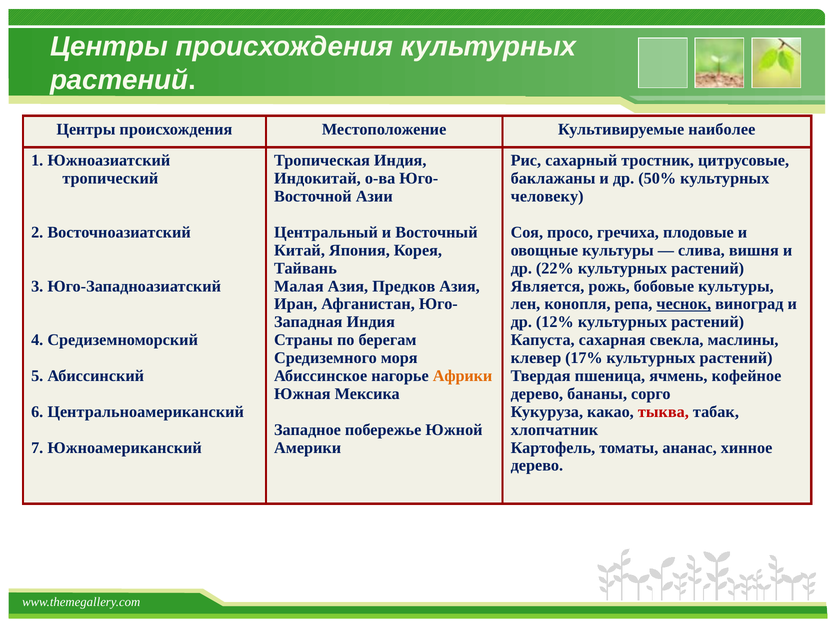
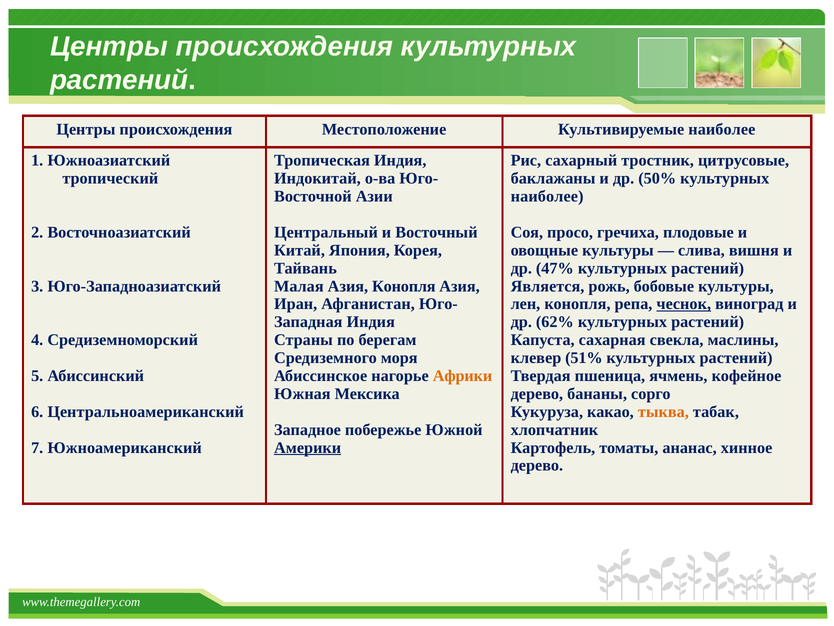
человеку: человеку -> наиболее (547, 196)
22%: 22% -> 47% (555, 268)
Азия Предков: Предков -> Конопля (404, 286)
12%: 12% -> 62% (555, 322)
17%: 17% -> 51% (584, 358)
тыква colour: red -> orange (663, 411)
Америки underline: none -> present (308, 447)
